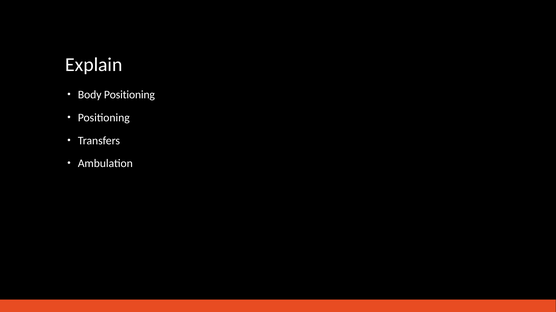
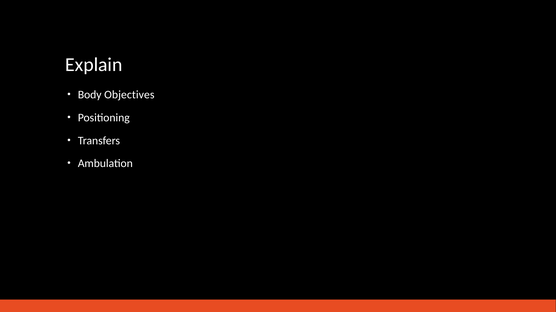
Body Positioning: Positioning -> Objectives (129, 95)
